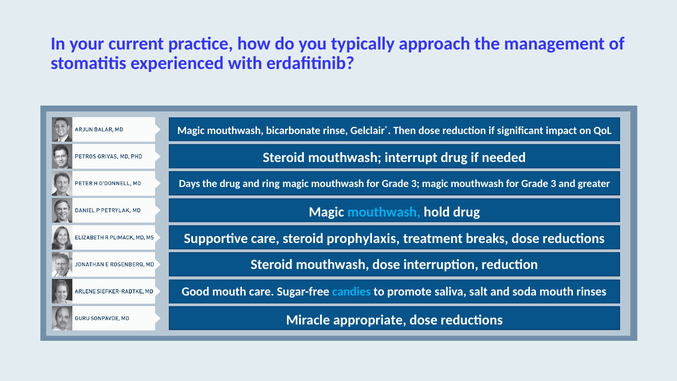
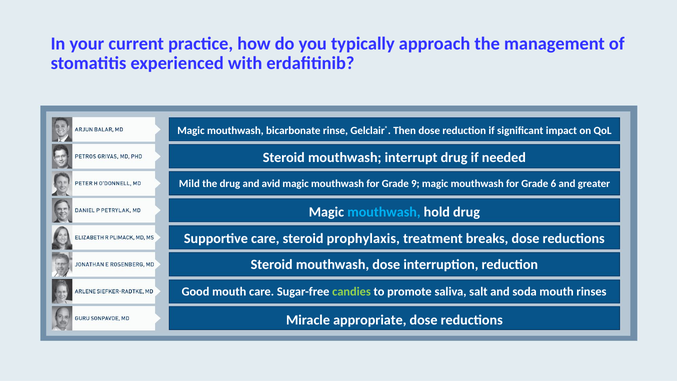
Days: Days -> Mild (189, 183)
ring: ring -> avid (271, 183)
3: 3 -> 9 (415, 183)
3: 3 -> 6 (553, 183)
candies colour: light blue -> light green (352, 292)
